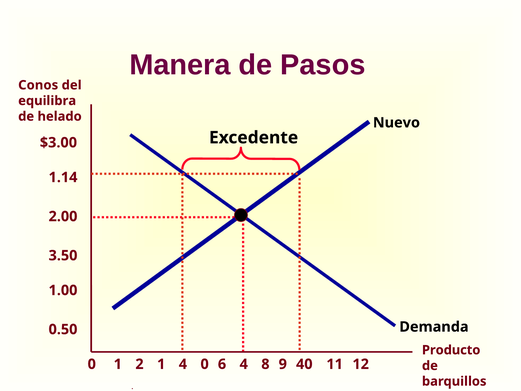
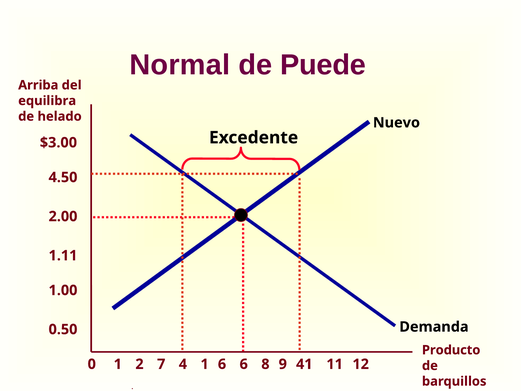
Manera: Manera -> Normal (180, 65)
Pasos: Pasos -> Puede (323, 65)
Conos: Conos -> Arriba (38, 85)
1.14: 1.14 -> 4.50 (63, 177)
3.50: 3.50 -> 1.11 (63, 255)
1 1: 1 -> 7 (161, 364)
4 0: 0 -> 1 (205, 364)
6 4: 4 -> 6 (244, 364)
40: 40 -> 41 (304, 364)
